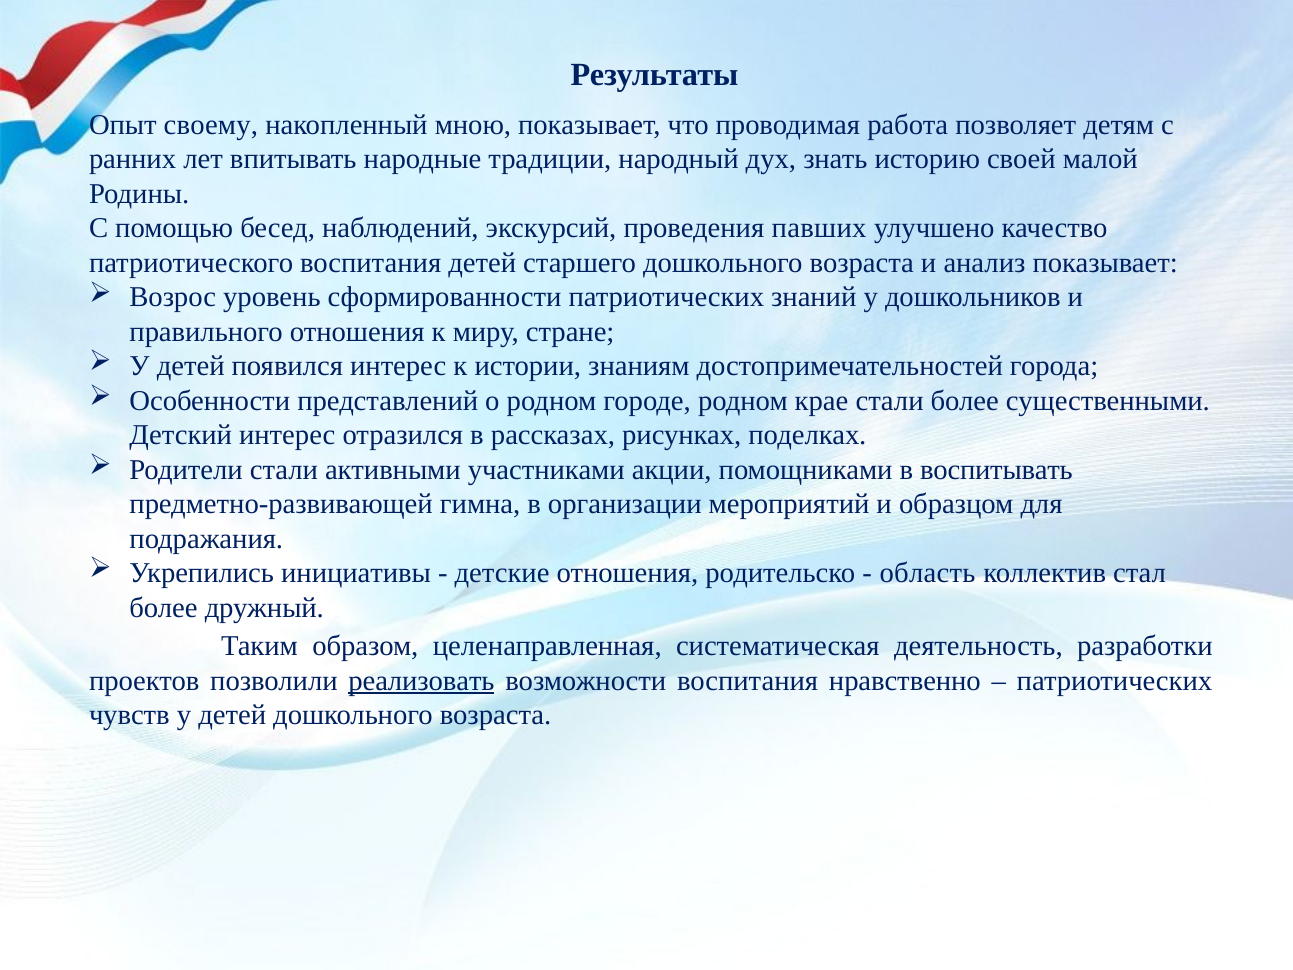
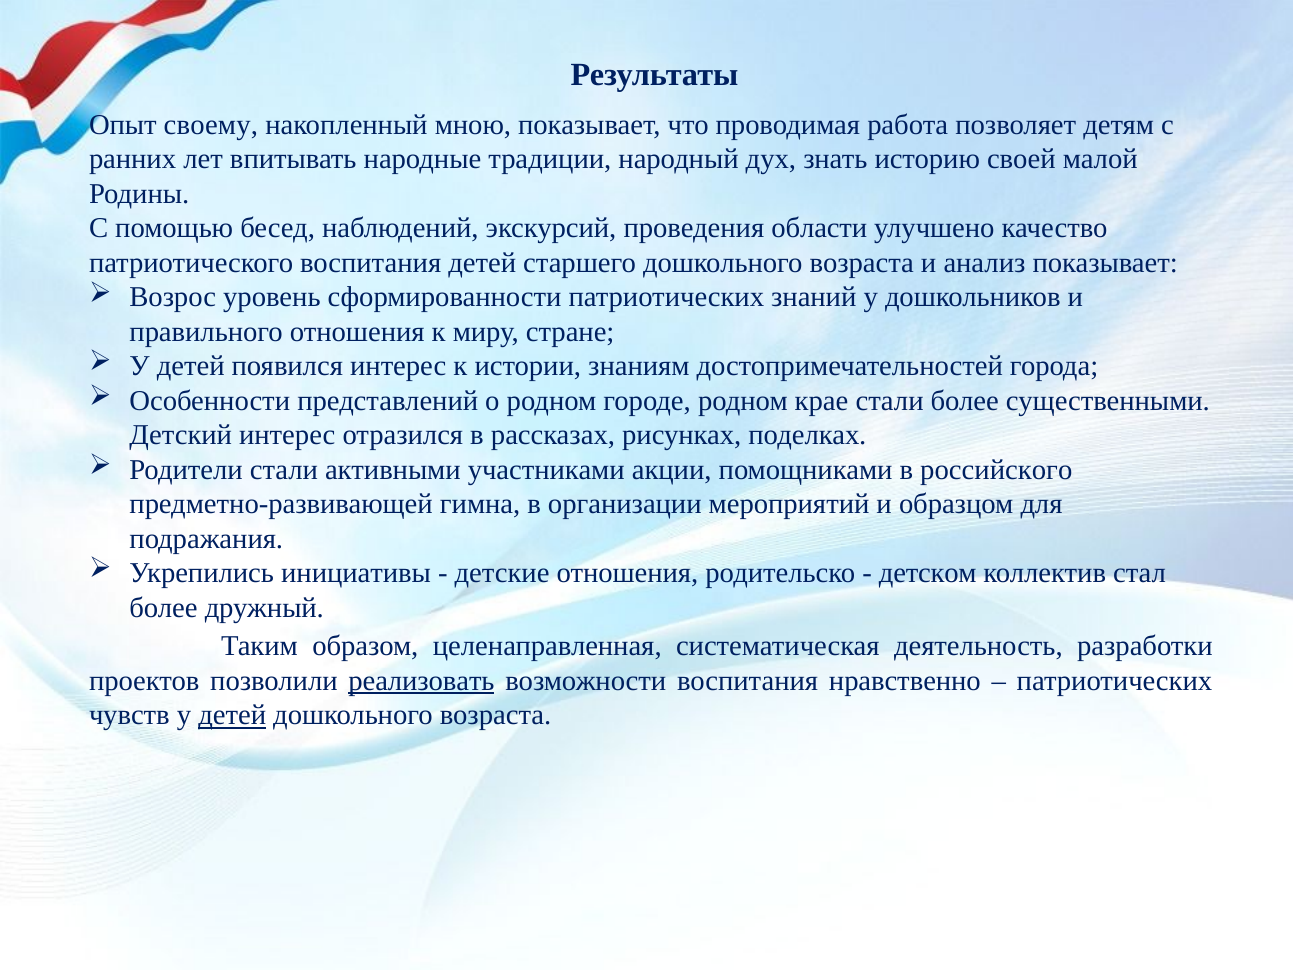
павших: павших -> области (819, 228)
воспитывать: воспитывать -> российского (996, 470)
область: область -> детском (928, 573)
детей underline: none -> present (232, 715)
